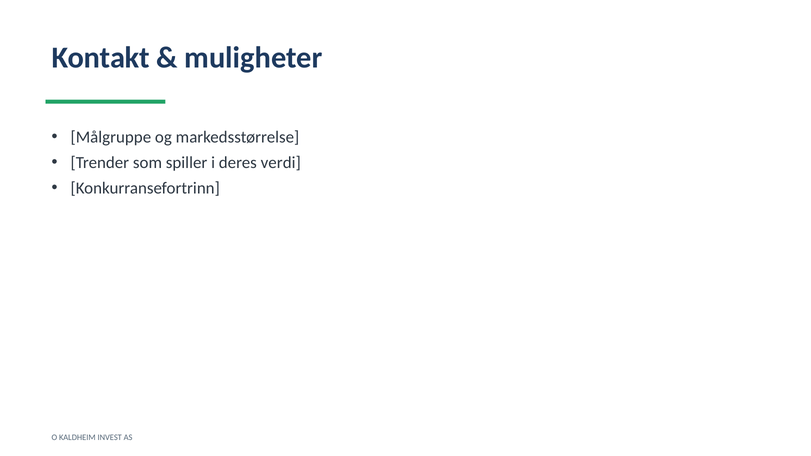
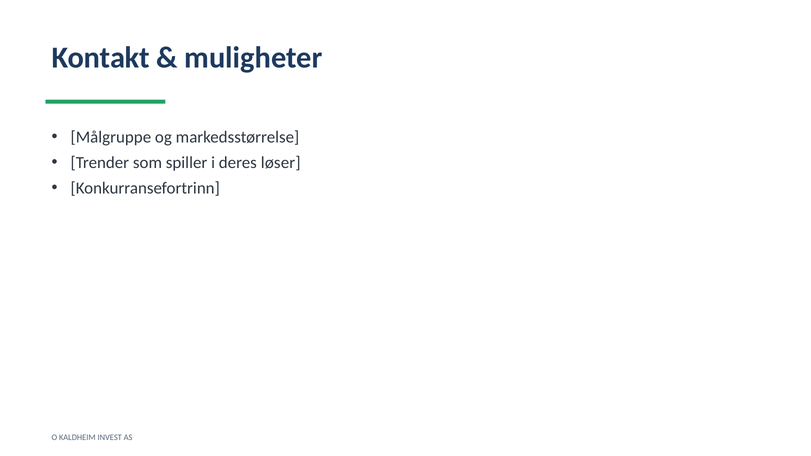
verdi: verdi -> løser (281, 163)
